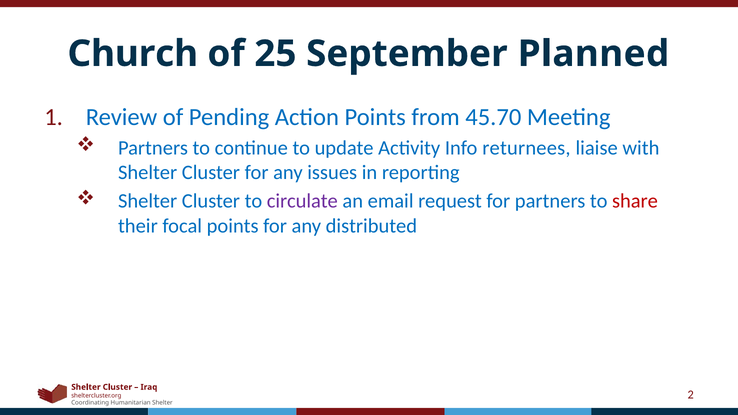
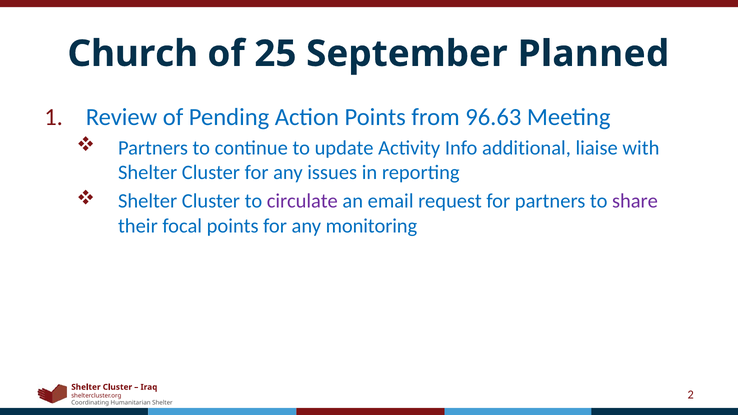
45.70: 45.70 -> 96.63 (493, 117)
returnees: returnees -> additional (526, 148)
share colour: red -> purple (635, 201)
distributed: distributed -> monitoring (371, 226)
